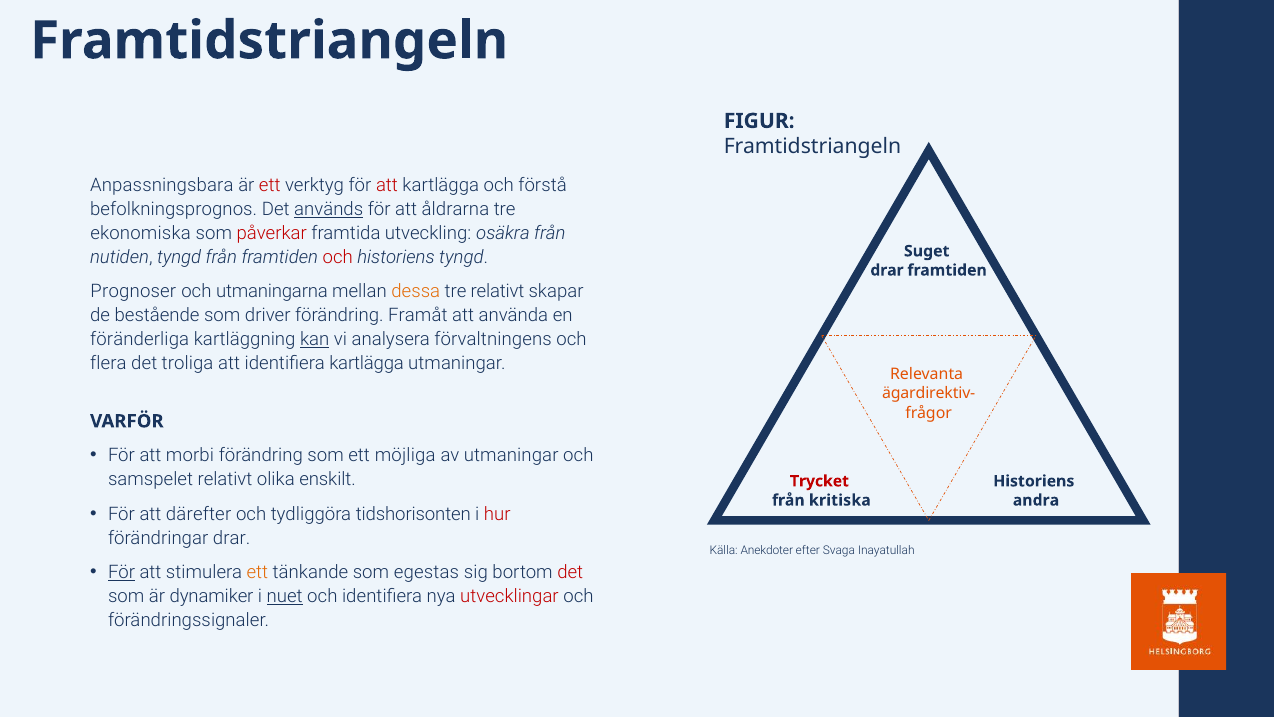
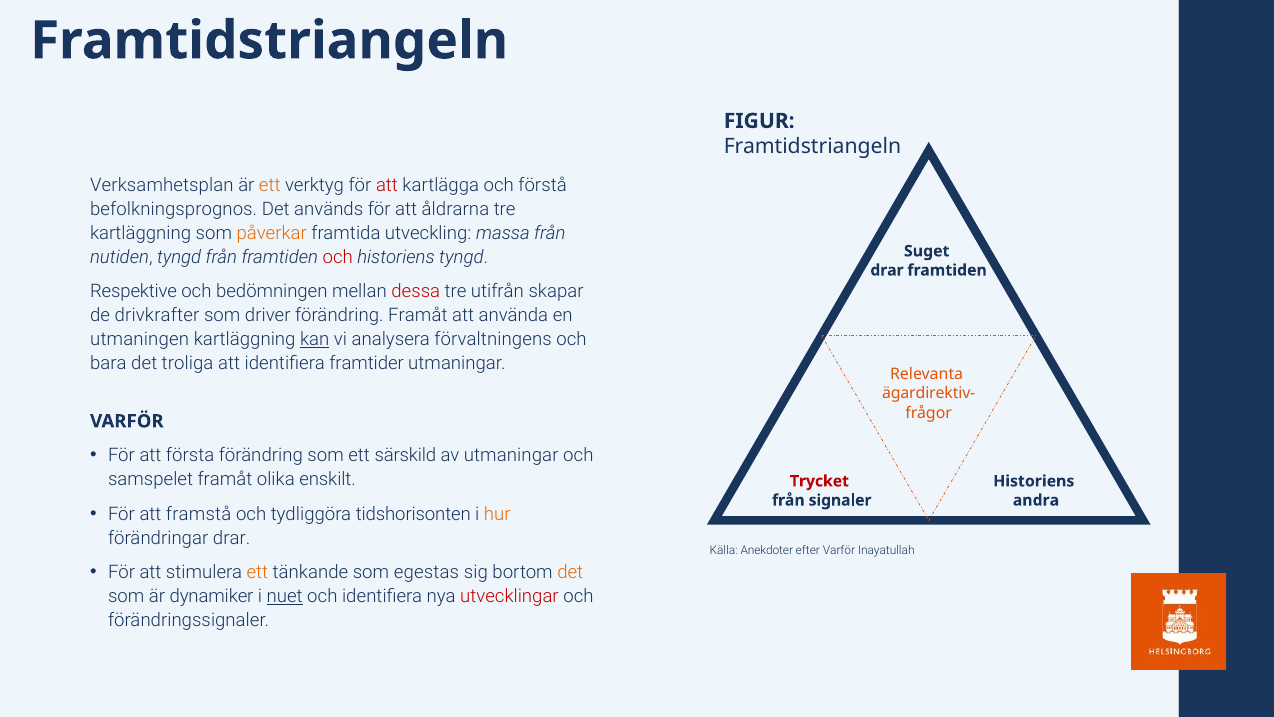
Anpassningsbara: Anpassningsbara -> Verksamhetsplan (162, 185)
ett colour: red -> orange (270, 185)
används underline: present -> none (329, 209)
ekonomiska: ekonomiska -> kartläggning (141, 233)
påverkar colour: red -> orange (272, 233)
osäkra: osäkra -> massa (503, 233)
Prognoser: Prognoser -> Respektive (134, 291)
utmaningarna: utmaningarna -> bedömningen (272, 291)
dessa colour: orange -> red (416, 291)
tre relativt: relativt -> utifrån (497, 291)
bestående: bestående -> drivkrafter (157, 315)
föränderliga: föränderliga -> utmaningen (140, 339)
flera: flera -> bara (108, 363)
identifiera kartlägga: kartlägga -> framtider (367, 363)
morbi: morbi -> första (190, 456)
möjliga: möjliga -> särskild (405, 456)
samspelet relativt: relativt -> framåt (225, 479)
kritiska: kritiska -> signaler (840, 500)
därefter: därefter -> framstå (199, 514)
hur colour: red -> orange (497, 514)
efter Svaga: Svaga -> Varför (839, 550)
För underline: present -> none (122, 572)
det colour: red -> orange (570, 572)
